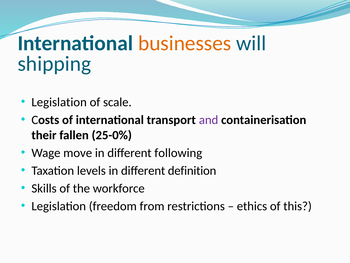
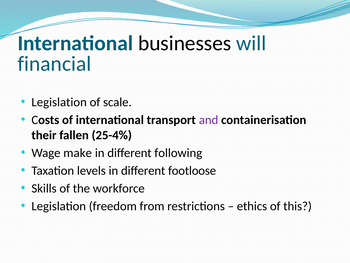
businesses colour: orange -> black (185, 43)
shipping: shipping -> financial (54, 64)
25-0%: 25-0% -> 25-4% (112, 135)
move: move -> make (78, 153)
definition: definition -> footloose (192, 170)
